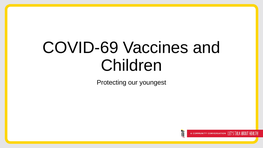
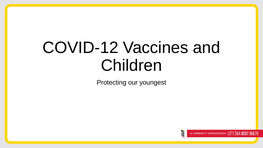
COVID-69: COVID-69 -> COVID-12 (80, 48)
